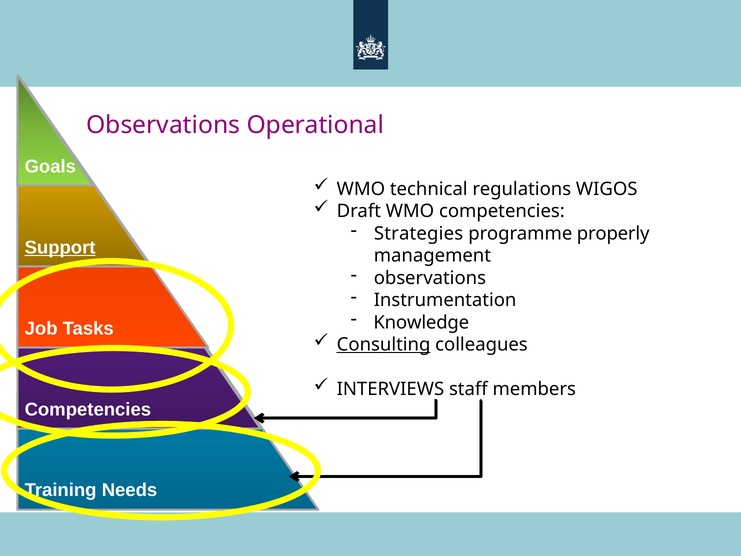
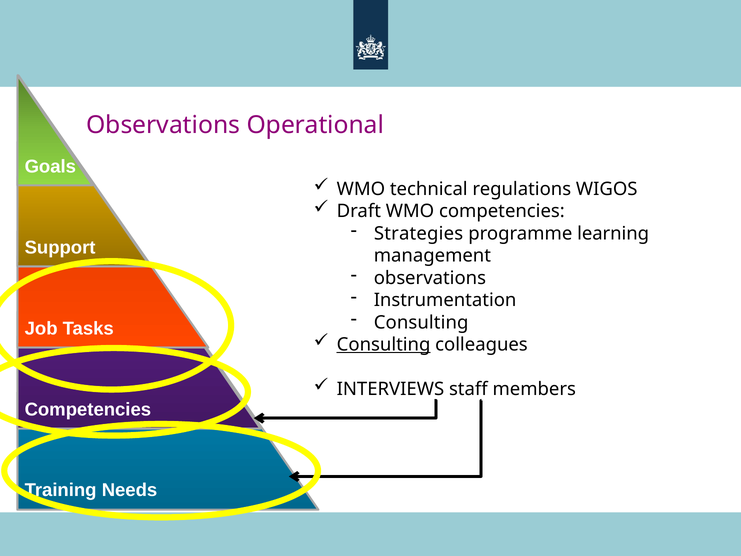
properly: properly -> learning (613, 233)
Support underline: present -> none (60, 248)
Knowledge: Knowledge -> Consulting (421, 322)
